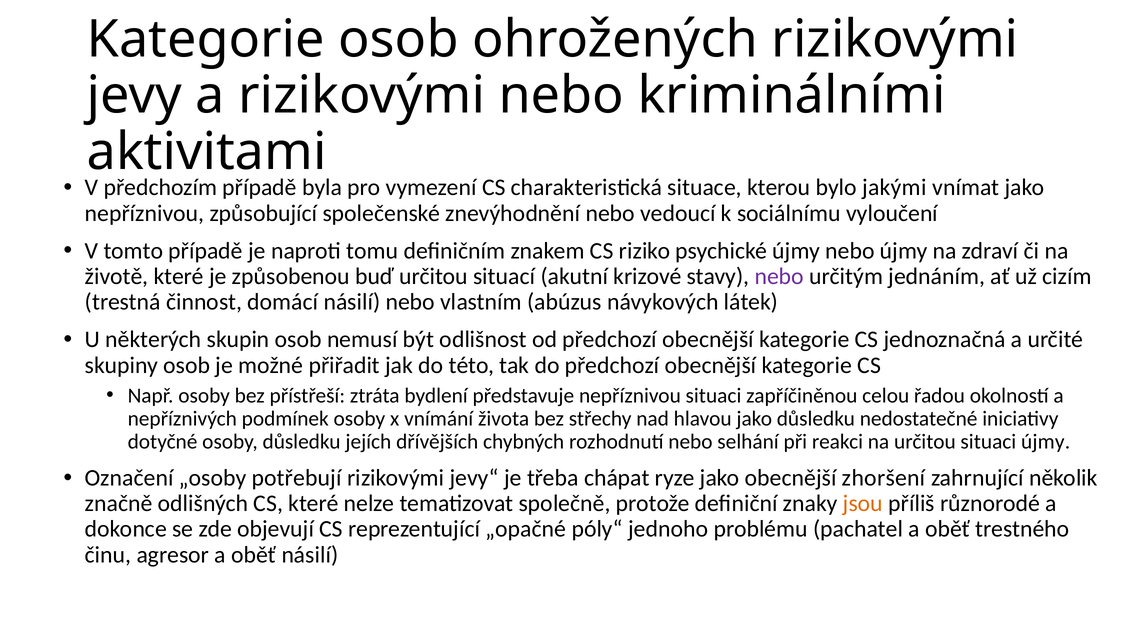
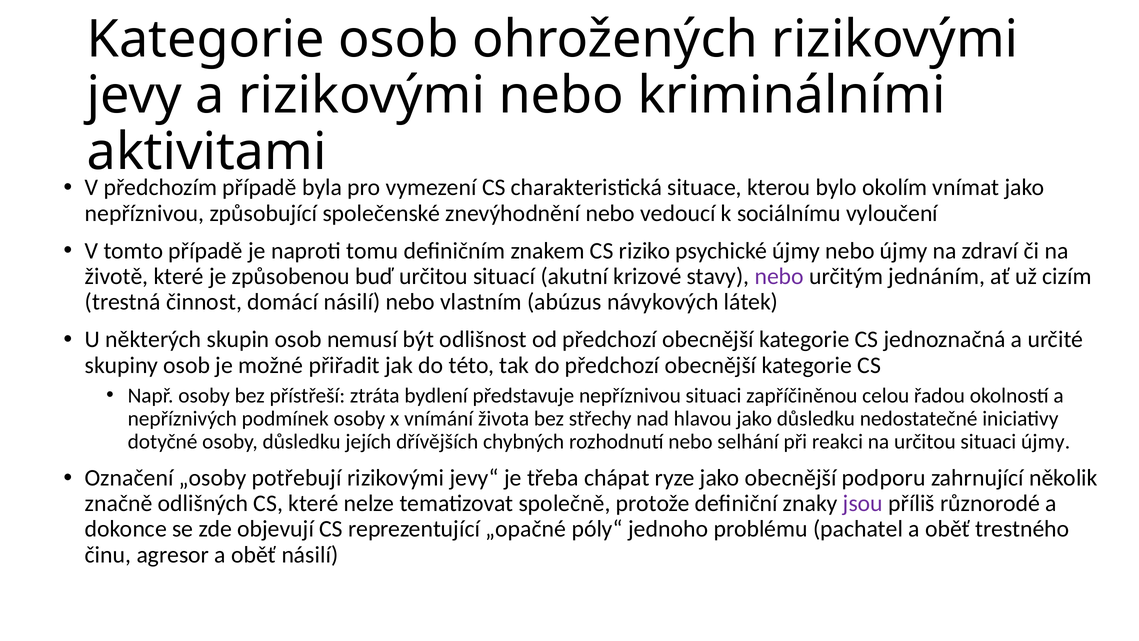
jakými: jakými -> okolím (895, 187)
zhoršení: zhoršení -> podporu (884, 478)
jsou colour: orange -> purple (863, 503)
